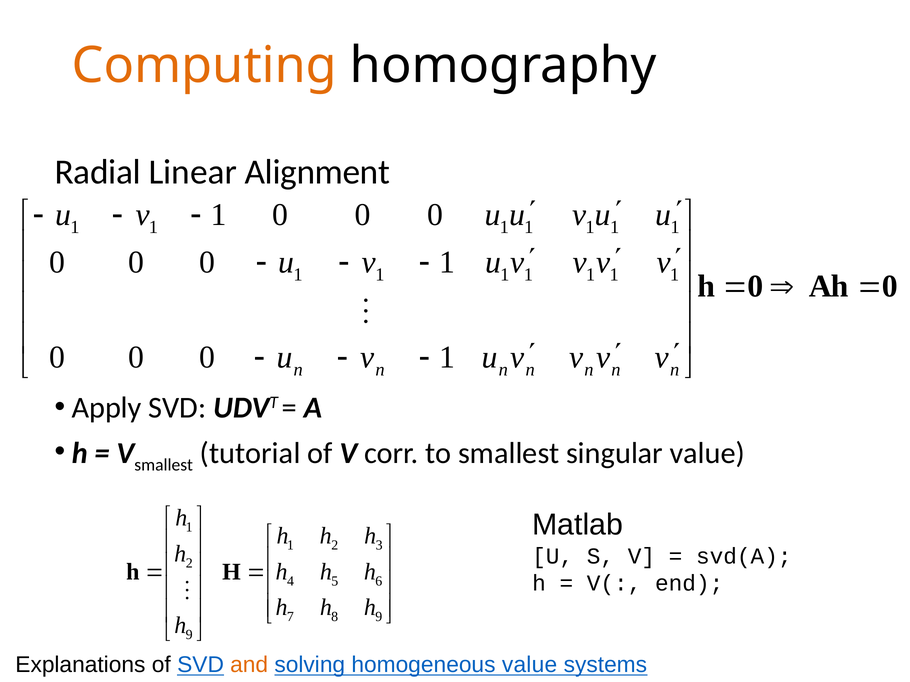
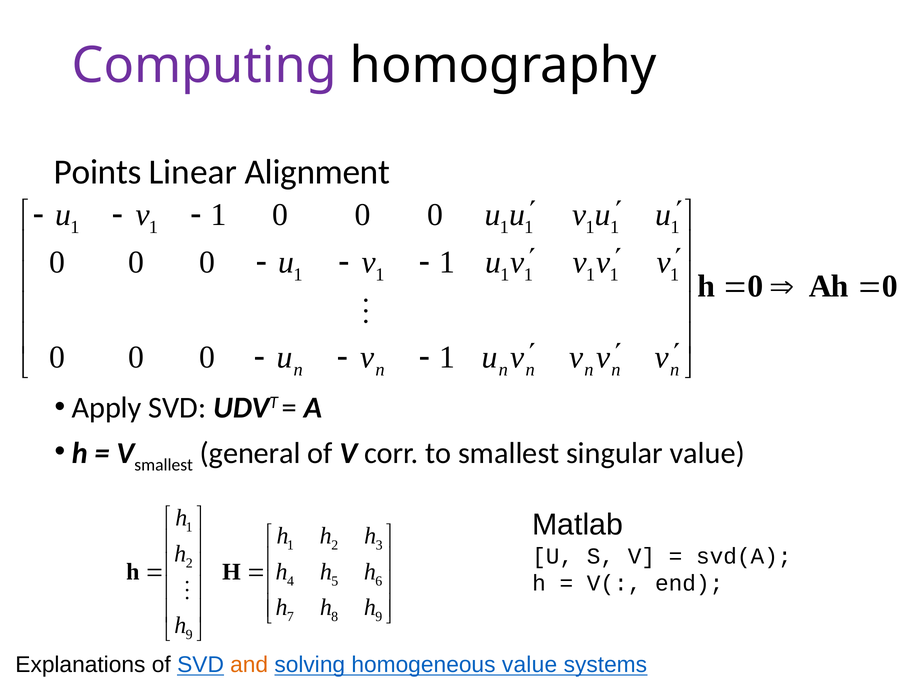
Computing colour: orange -> purple (204, 66)
Radial: Radial -> Points (98, 172)
tutorial: tutorial -> general (250, 454)
